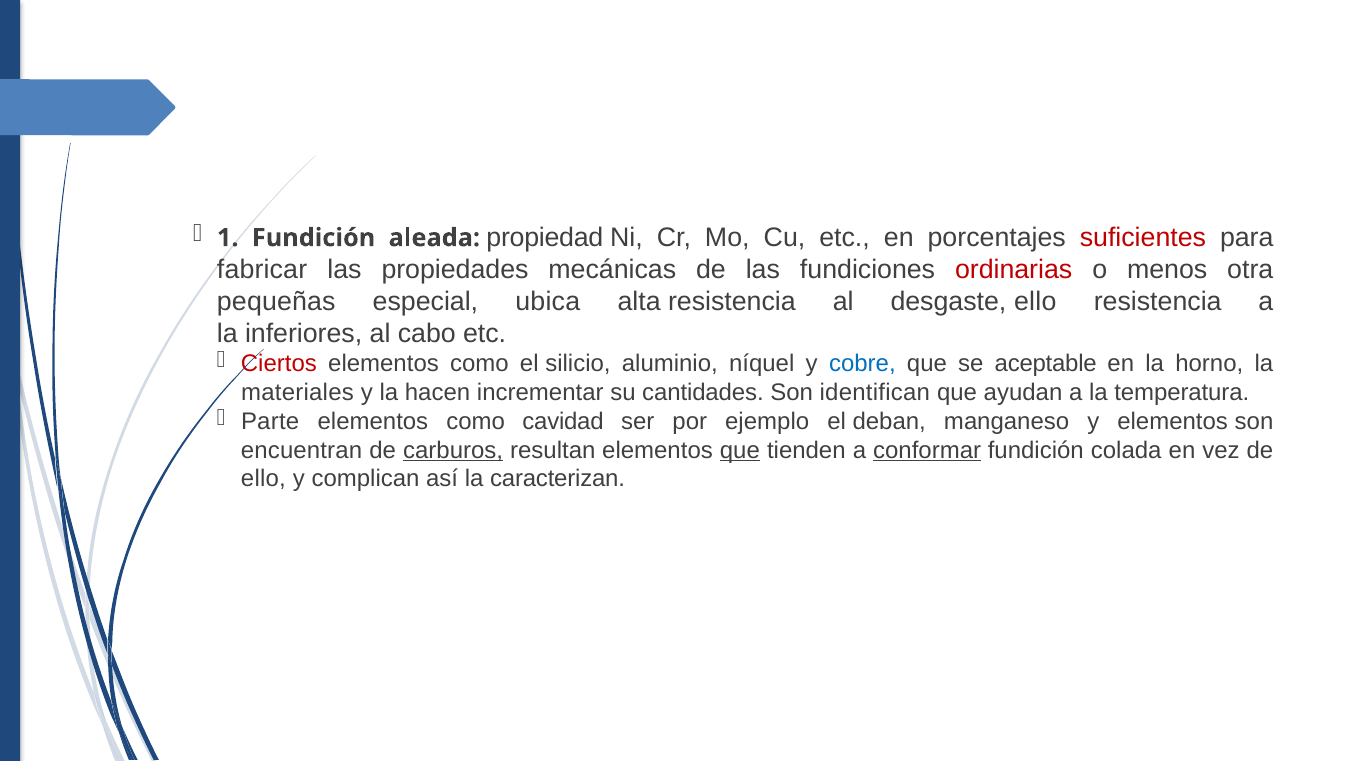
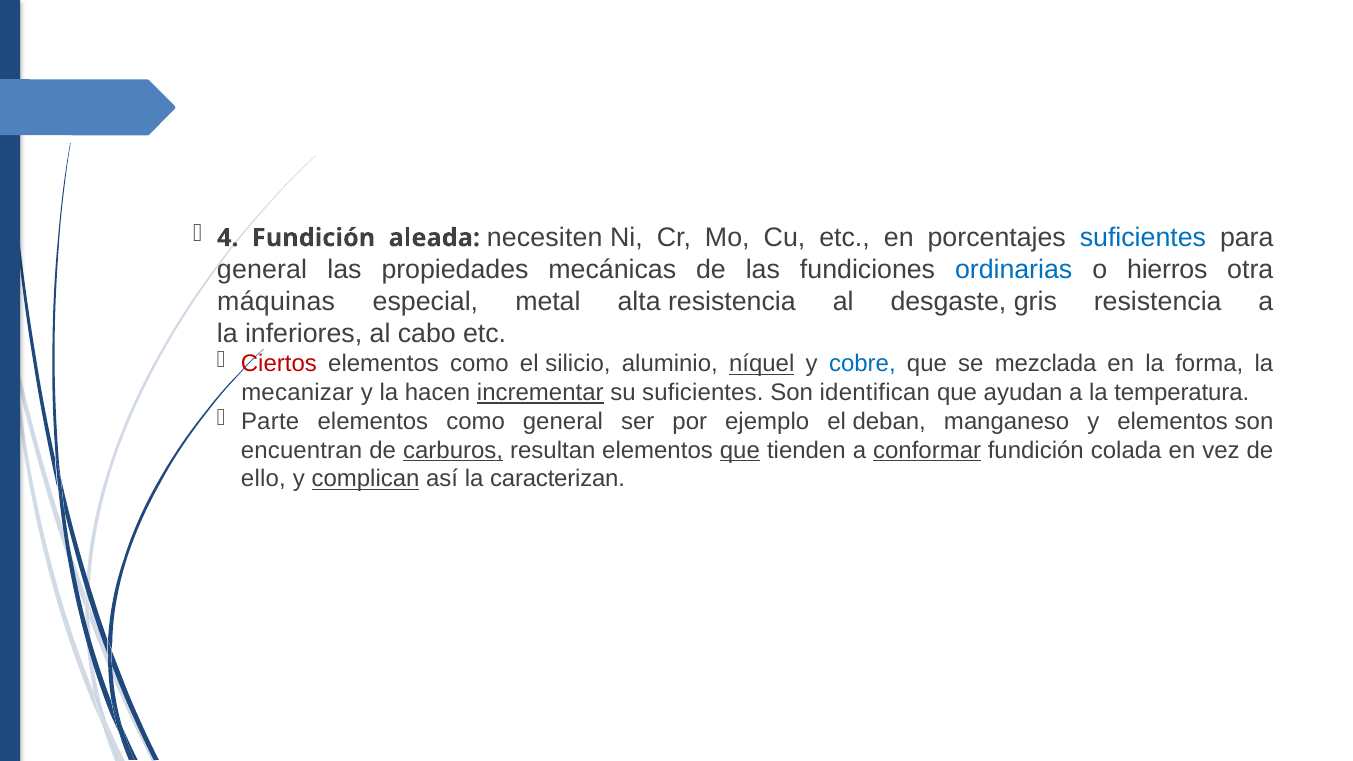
1: 1 -> 4 (228, 238)
propiedad: propiedad -> necesiten (545, 237)
suficientes colour: red -> blue (1143, 237)
fabricar: fabricar -> general (262, 270)
ordinarias colour: red -> blue (1014, 270)
menos: menos -> hierros (1167, 270)
pequeñas: pequeñas -> máquinas (276, 302)
ubica: ubica -> metal (548, 302)
desgaste ello: ello -> gris (1035, 302)
níquel underline: none -> present (762, 364)
aceptable: aceptable -> mezclada (1046, 364)
horno: horno -> forma (1209, 364)
materiales: materiales -> mecanizar (297, 393)
incrementar underline: none -> present (540, 393)
su cantidades: cantidades -> suficientes (703, 393)
como cavidad: cavidad -> general (563, 422)
complican underline: none -> present (366, 479)
